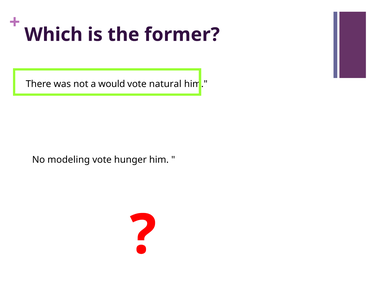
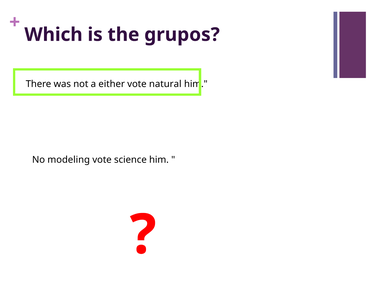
former: former -> grupos (182, 35)
would: would -> either (112, 84)
hunger: hunger -> science (130, 159)
